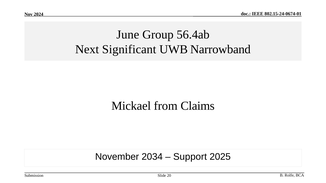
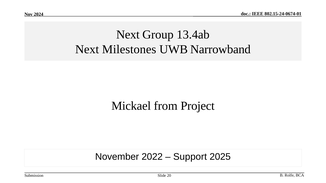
June: June -> Next (128, 35)
56.4ab: 56.4ab -> 13.4ab (193, 35)
Significant: Significant -> Milestones (129, 49)
Claims: Claims -> Project (198, 106)
2034: 2034 -> 2022 (152, 157)
